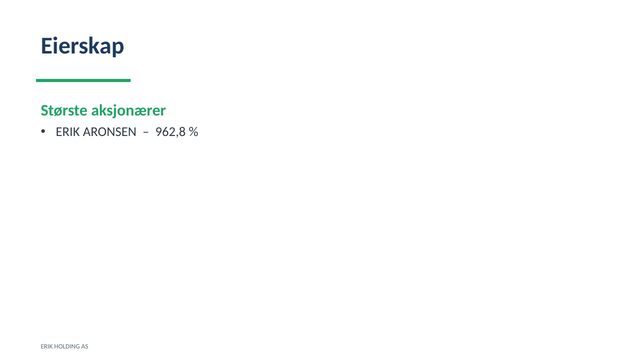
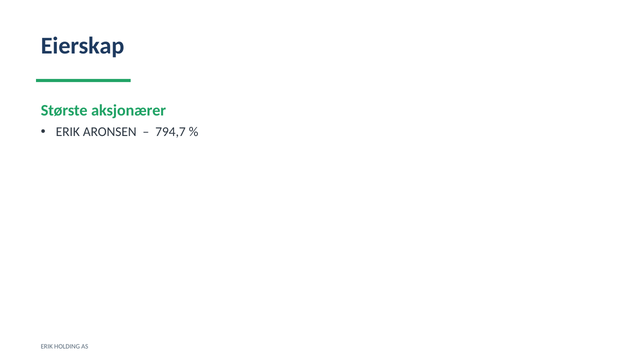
962,8: 962,8 -> 794,7 (171, 132)
